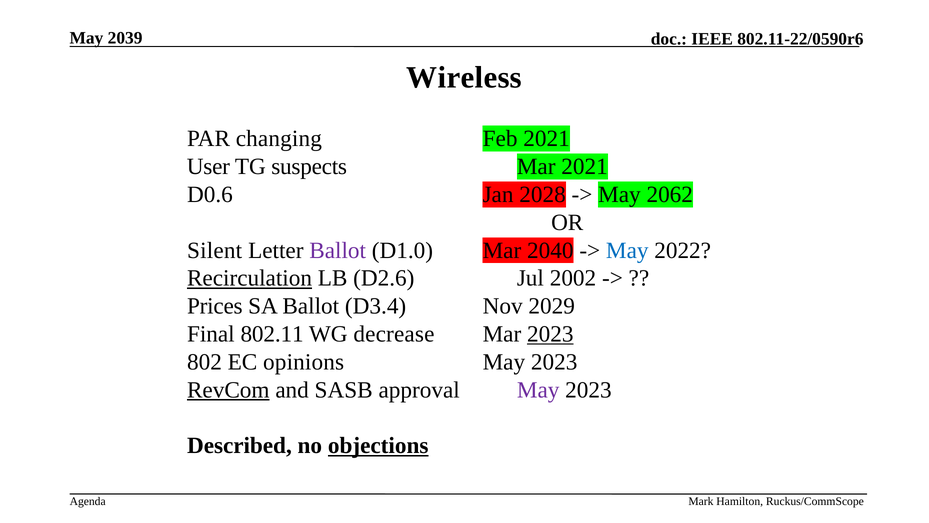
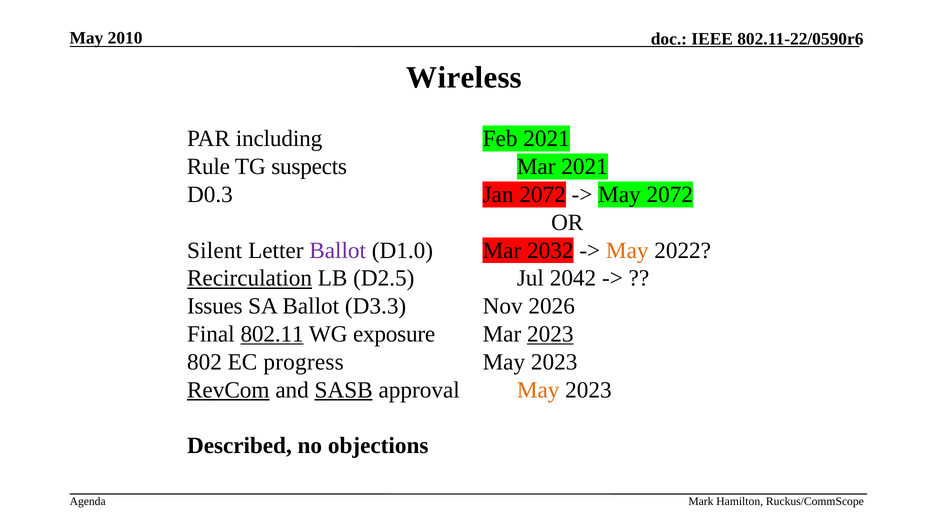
2039: 2039 -> 2010 (125, 38)
changing: changing -> including (279, 139)
User: User -> Rule (208, 167)
D0.6: D0.6 -> D0.3 (210, 194)
Jan 2028: 2028 -> 2072 (543, 194)
May 2062: 2062 -> 2072 (670, 194)
2040: 2040 -> 2032 (550, 250)
May colour: blue -> orange (627, 250)
D2.6: D2.6 -> D2.5 (384, 278)
2002: 2002 -> 2042 (573, 278)
Prices: Prices -> Issues (215, 306)
D3.4: D3.4 -> D3.3 (376, 306)
2029: 2029 -> 2026 (552, 306)
802.11 underline: none -> present (272, 334)
decrease: decrease -> exposure (394, 334)
opinions: opinions -> progress (304, 362)
SASB underline: none -> present (344, 390)
May colour: purple -> orange (538, 390)
objections underline: present -> none (378, 445)
